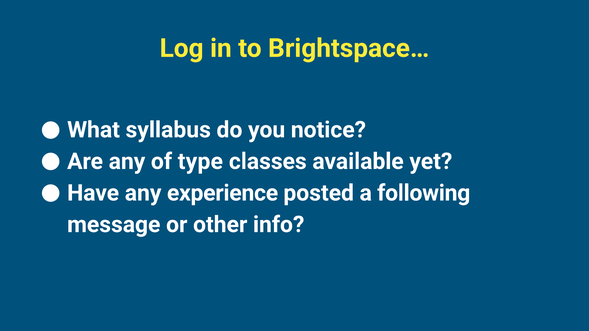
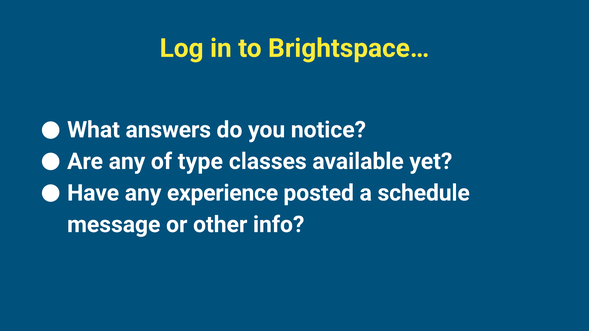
syllabus: syllabus -> answers (168, 130)
following: following -> schedule (424, 193)
